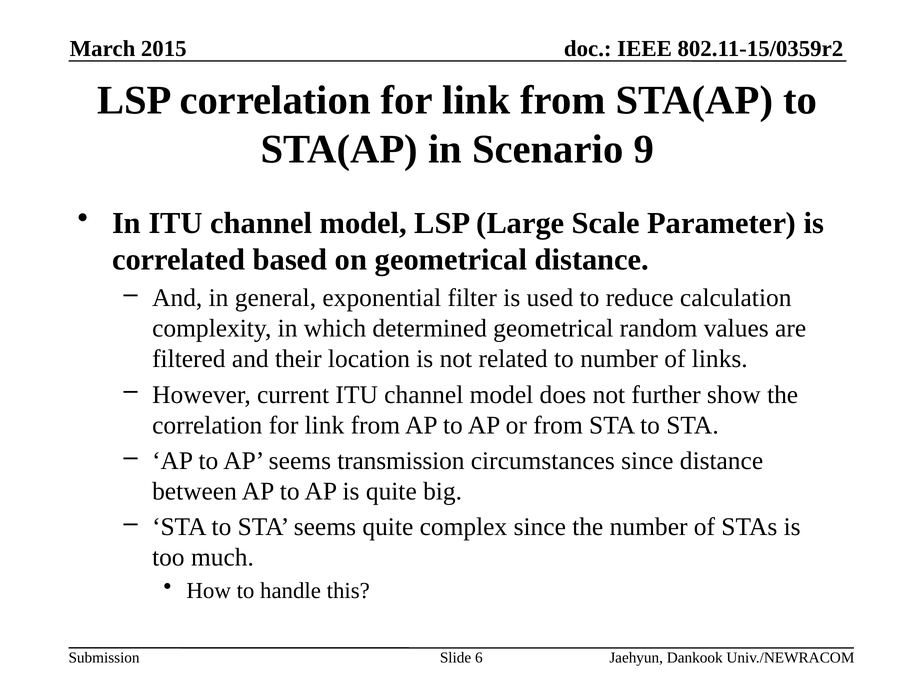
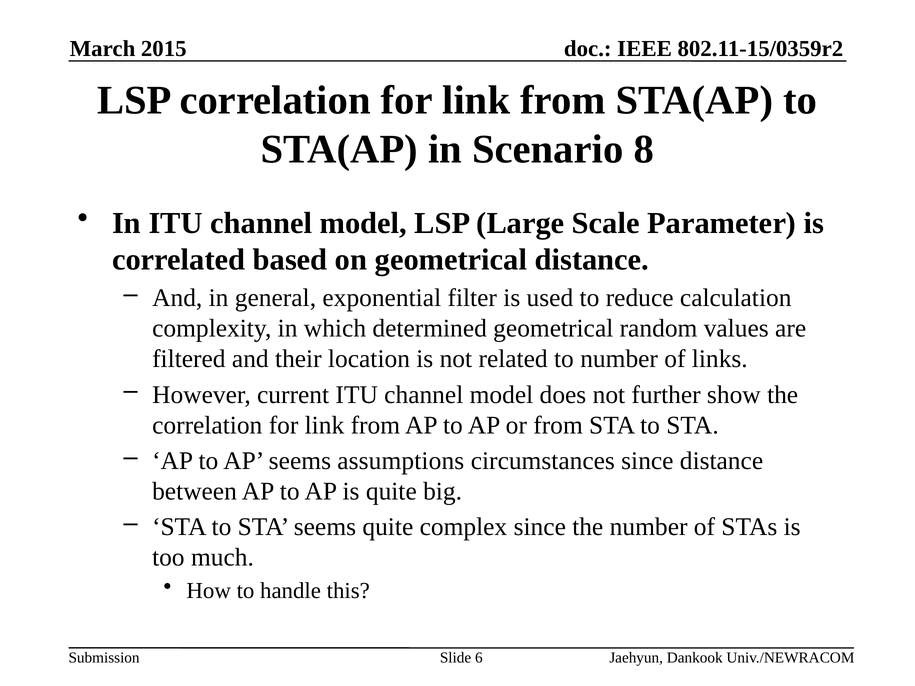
9: 9 -> 8 (644, 149)
transmission: transmission -> assumptions (401, 461)
